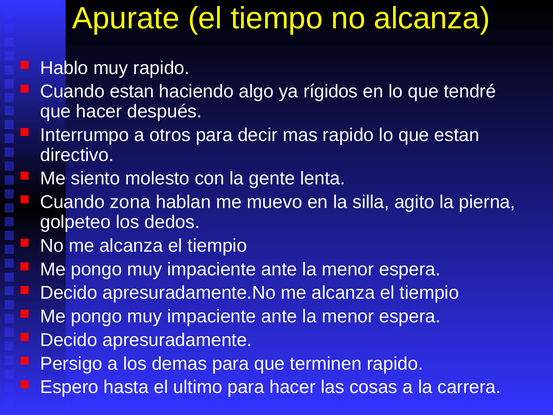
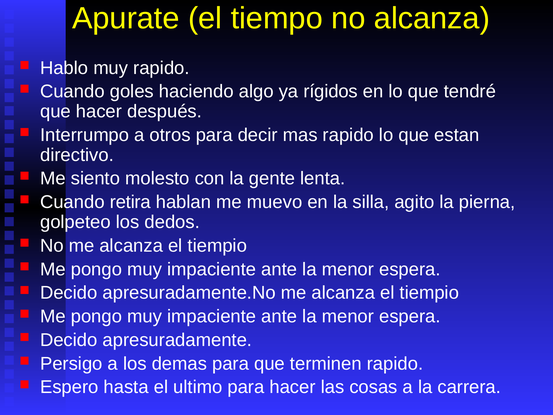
Cuando estan: estan -> goles (132, 91)
zona: zona -> retira (130, 202)
